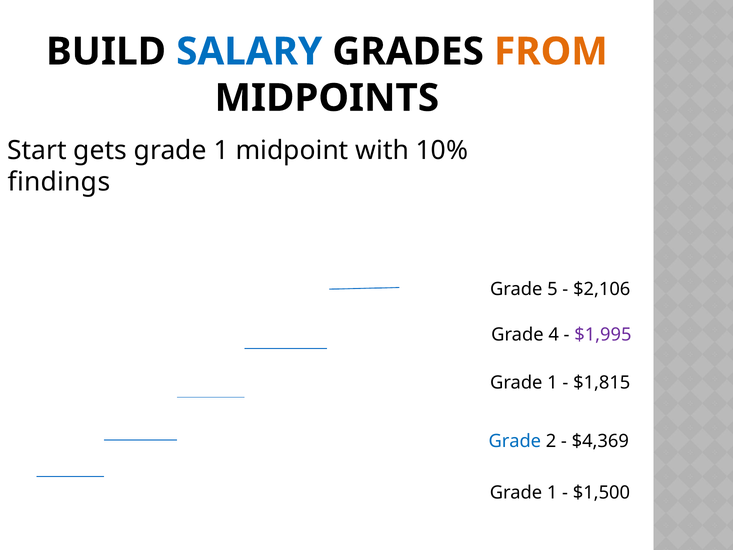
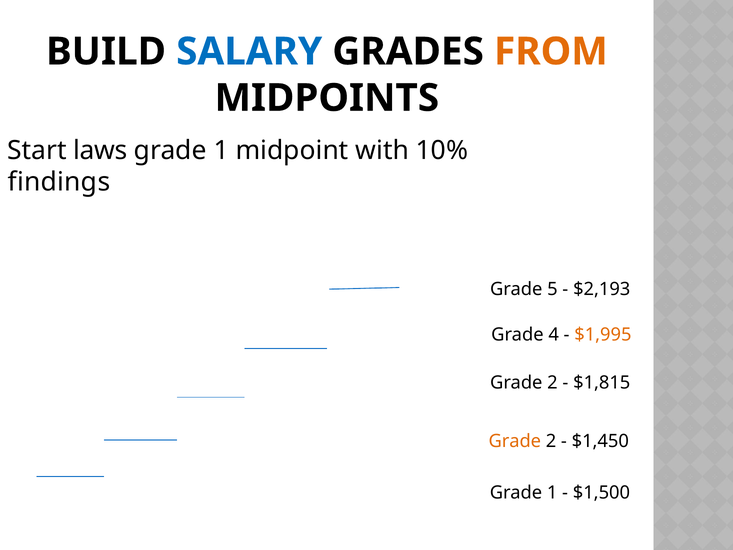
gets: gets -> laws (100, 150)
$2,106: $2,106 -> $2,193 (602, 289)
$1,995 colour: purple -> orange (603, 335)
1: 1 -> 2 (552, 382)
Grade colour: blue -> orange (515, 441)
$4,369: $4,369 -> $1,450 (600, 441)
